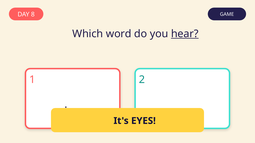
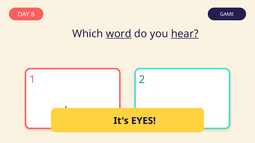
word underline: none -> present (119, 34)
